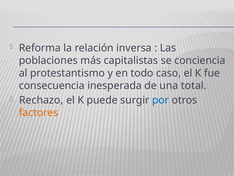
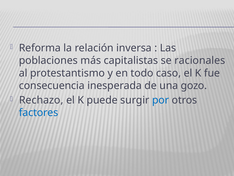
conciencia: conciencia -> racionales (200, 60)
total: total -> gozo (194, 85)
factores colour: orange -> blue (39, 112)
